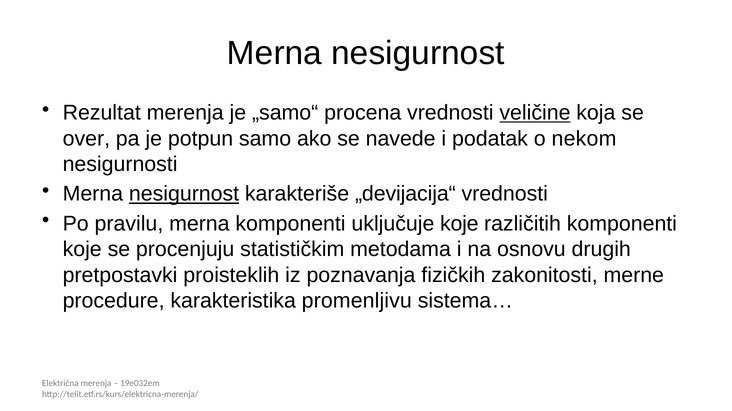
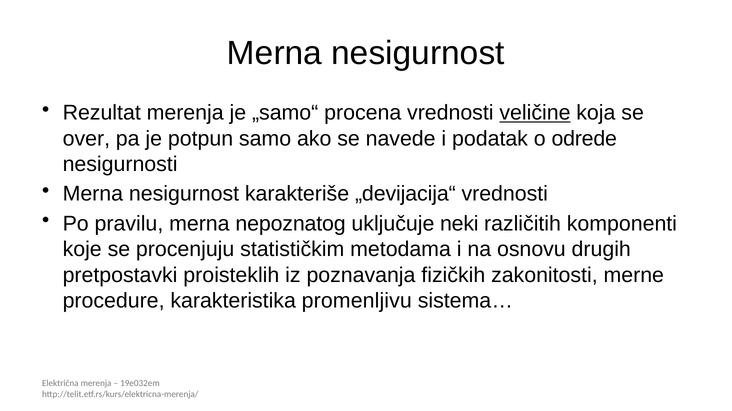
nekom: nekom -> odrede (584, 139)
nesigurnost underline: present -> none (184, 194)
merna komponenti: komponenti -> nepoznatog (291, 224)
uključuje koje: koje -> neki (459, 224)
